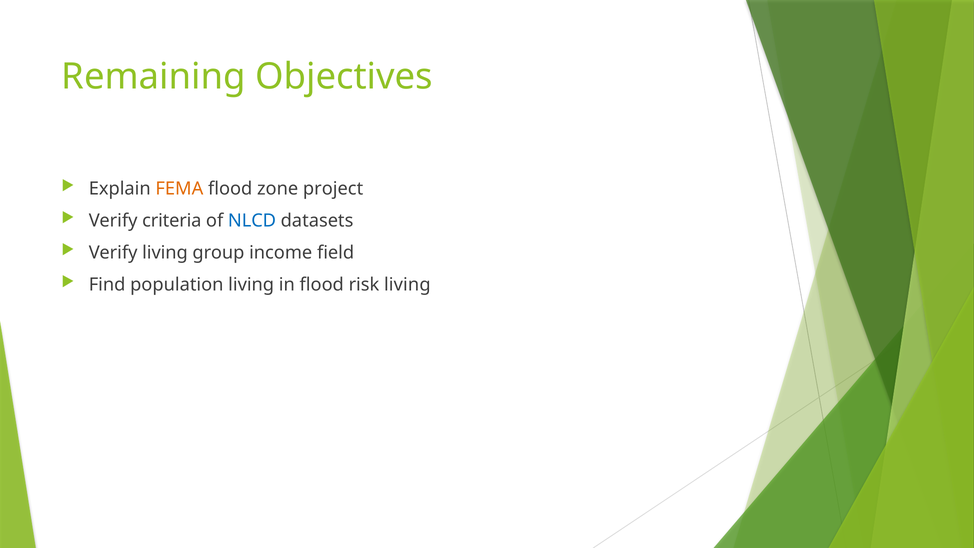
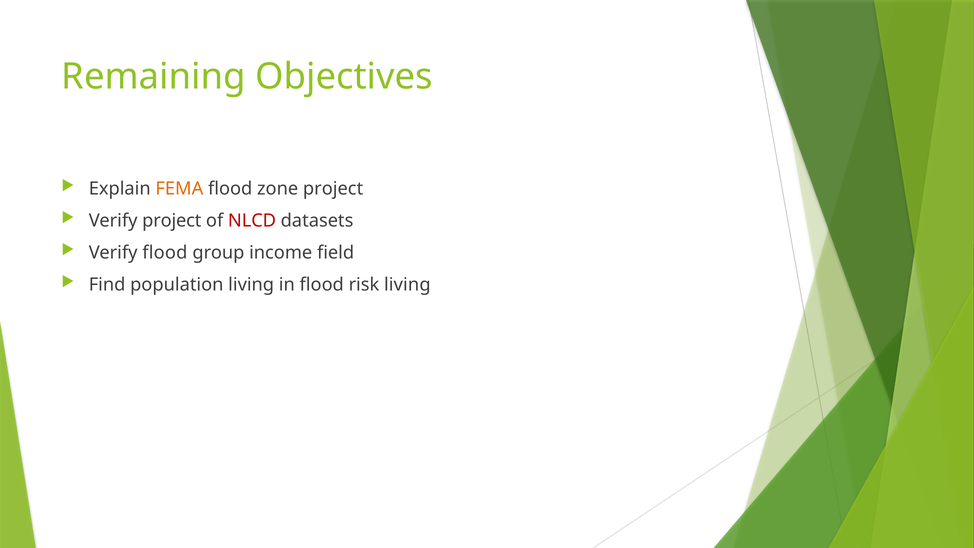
Verify criteria: criteria -> project (172, 221)
NLCD colour: blue -> red (252, 221)
Verify living: living -> flood (165, 253)
